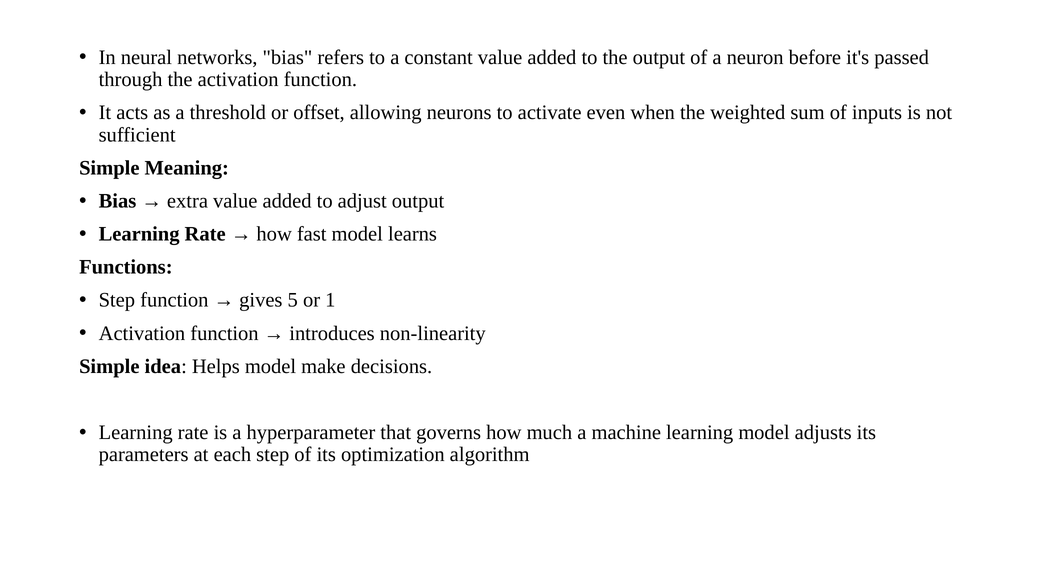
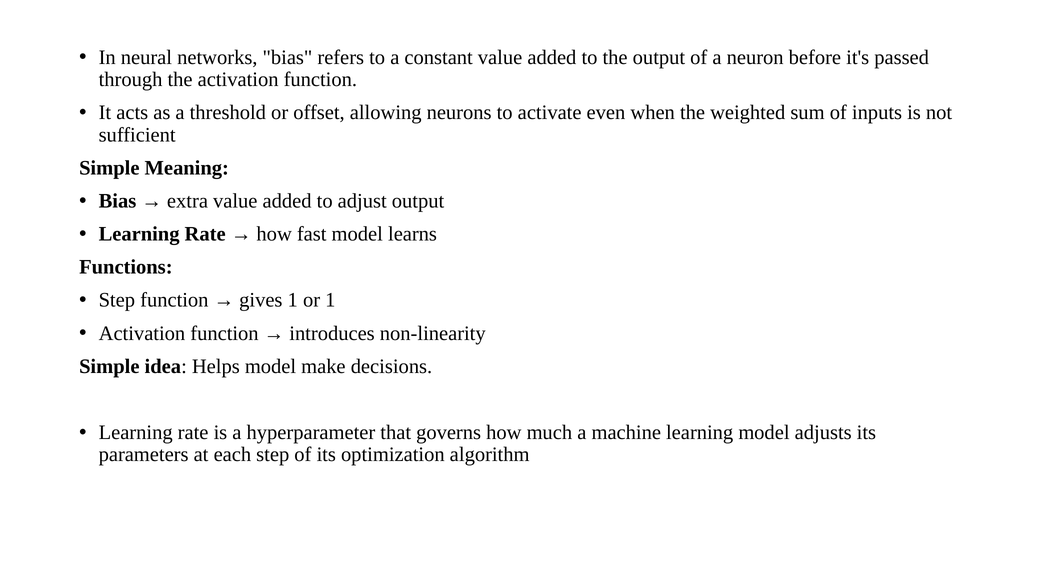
gives 5: 5 -> 1 (293, 300)
